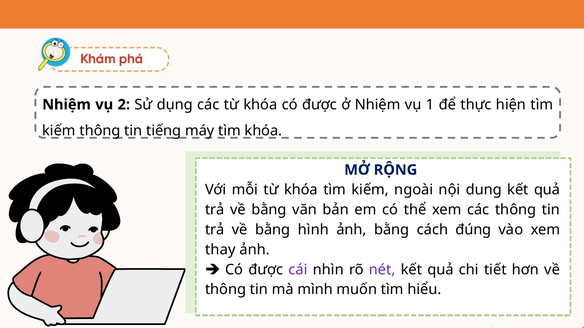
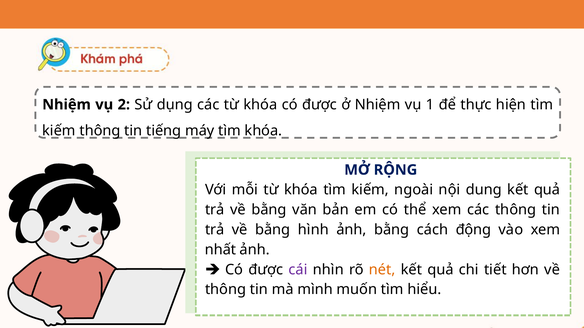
đúng: đúng -> động (473, 230)
thay: thay -> nhất (221, 250)
nét colour: purple -> orange (382, 270)
